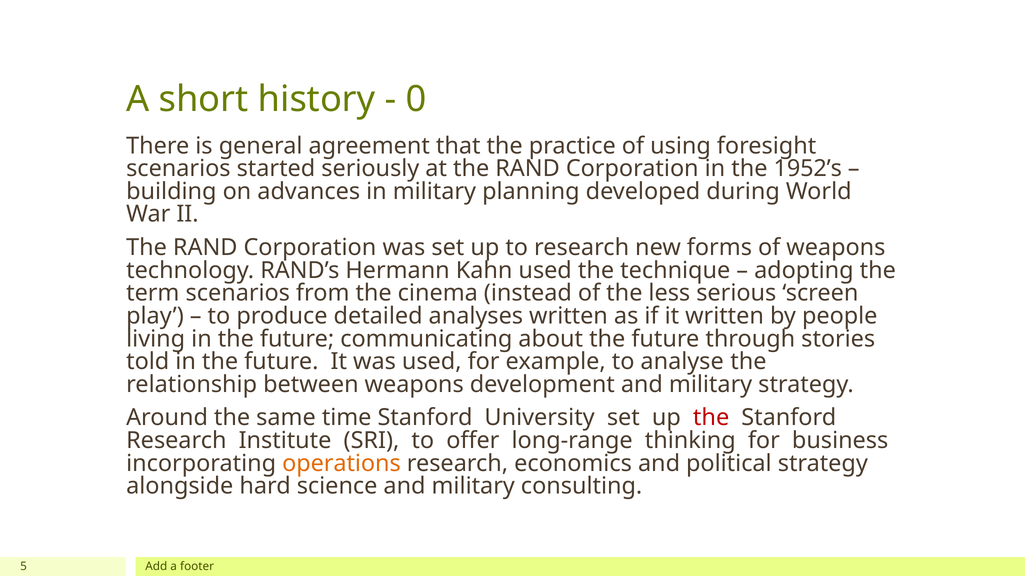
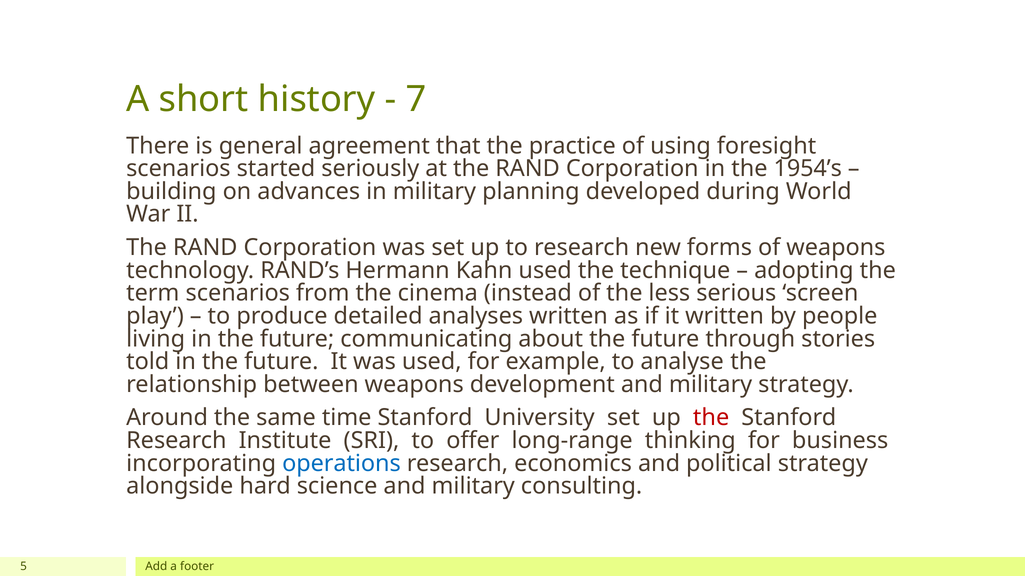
0: 0 -> 7 (416, 100)
1952’s: 1952’s -> 1954’s (808, 169)
operations colour: orange -> blue (341, 464)
